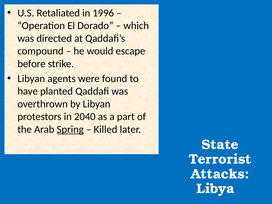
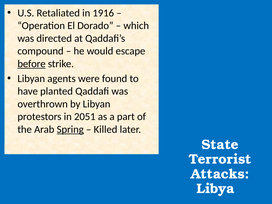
1996: 1996 -> 1916 (103, 13)
before underline: none -> present (32, 64)
2040: 2040 -> 2051 (85, 117)
